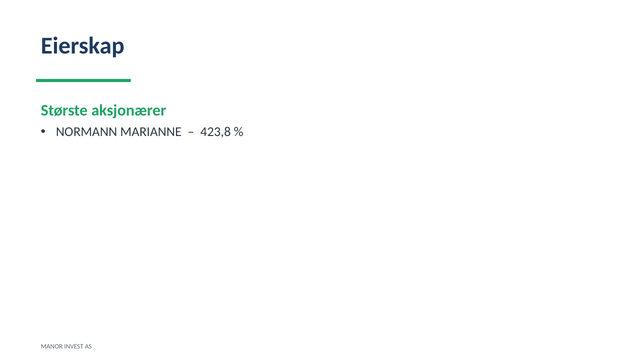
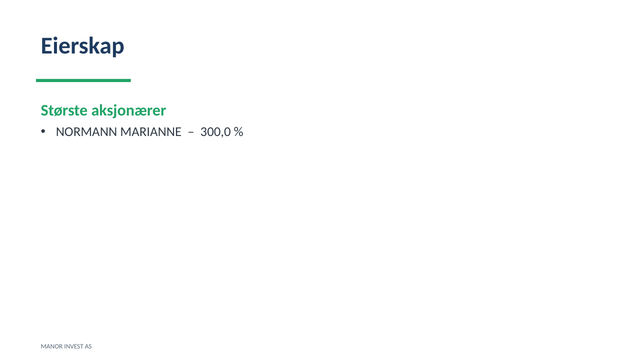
423,8: 423,8 -> 300,0 (216, 132)
